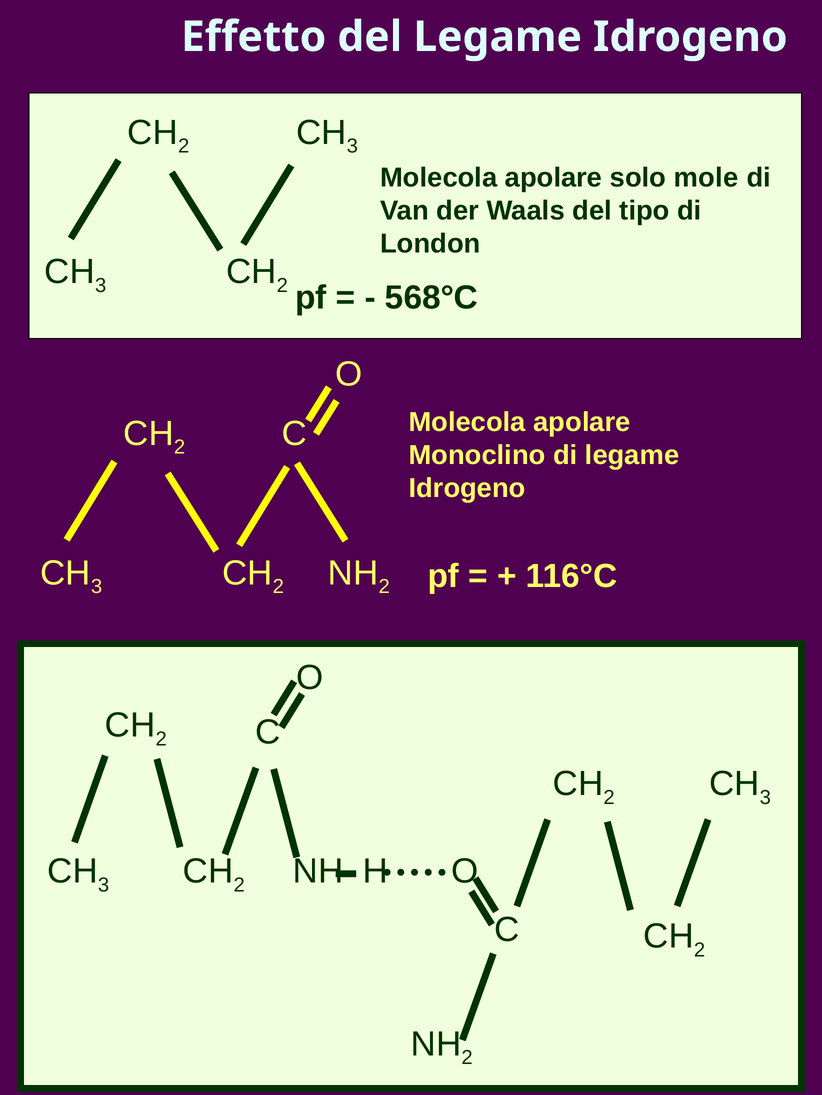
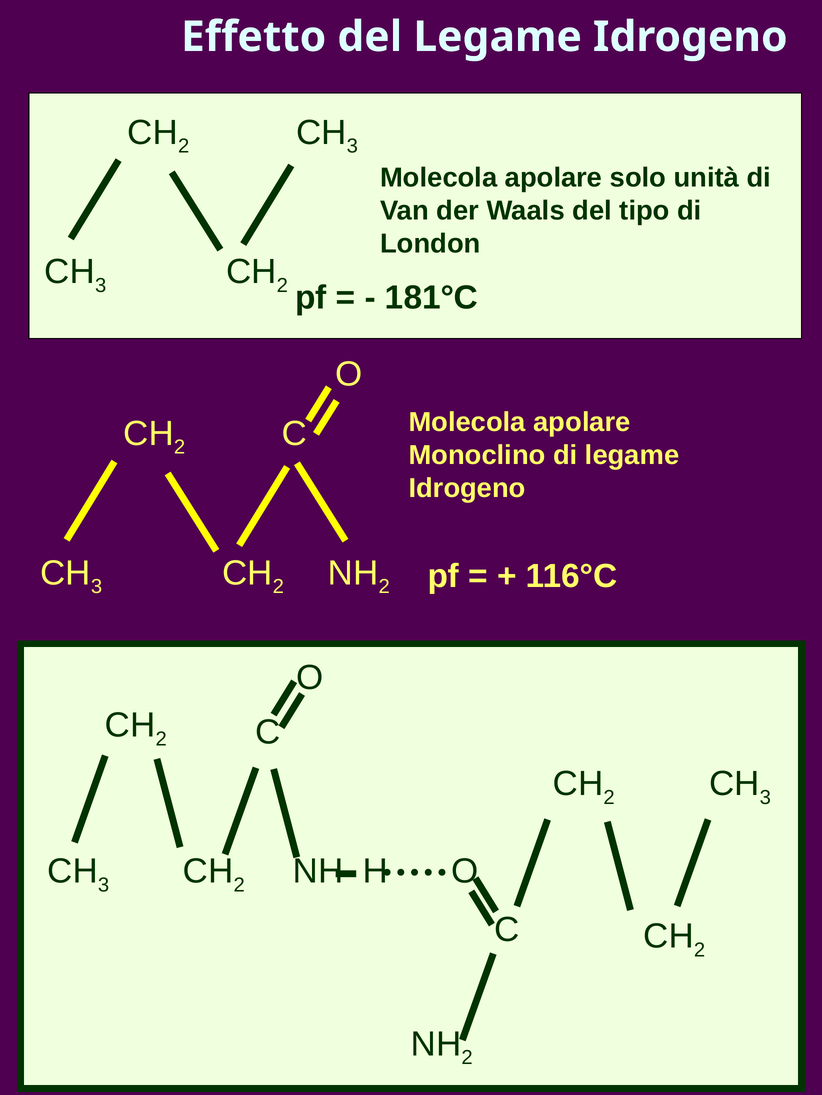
mole: mole -> unità (706, 178)
568°C: 568°C -> 181°C (432, 298)
